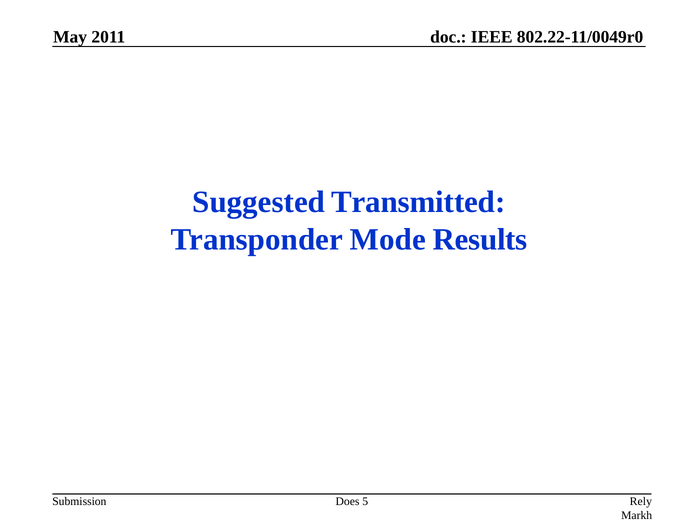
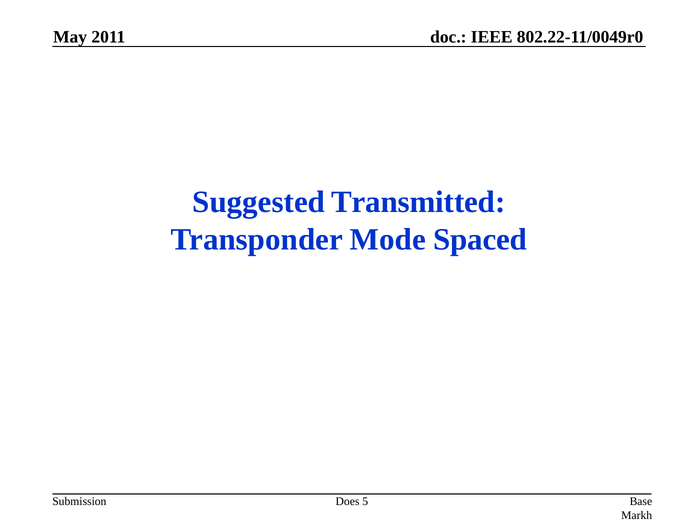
Results: Results -> Spaced (480, 240)
Rely: Rely -> Base (641, 502)
